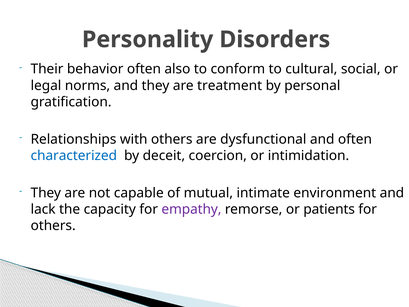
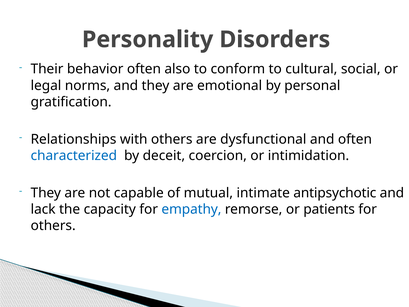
treatment: treatment -> emotional (230, 85)
environment: environment -> antipsychotic (335, 193)
empathy colour: purple -> blue (191, 209)
